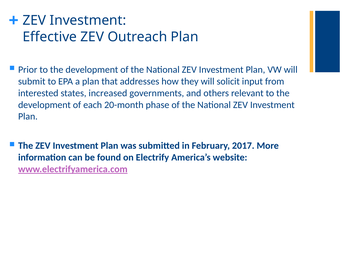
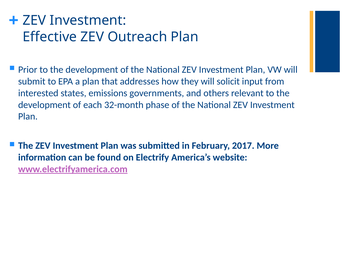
increased: increased -> emissions (108, 93)
20-month: 20-month -> 32-month (124, 105)
